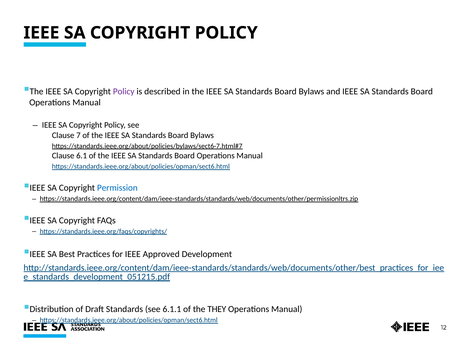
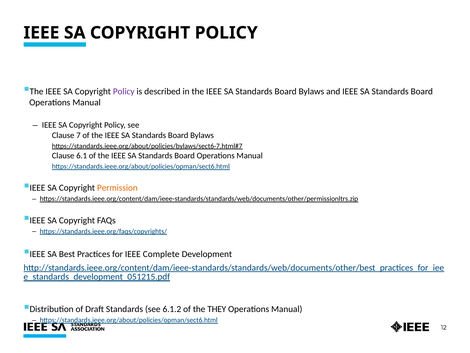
Permission colour: blue -> orange (117, 188)
Approved: Approved -> Complete (161, 254)
6.1.1: 6.1.1 -> 6.1.2 (172, 309)
